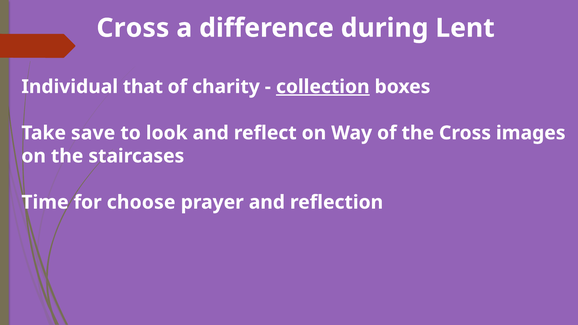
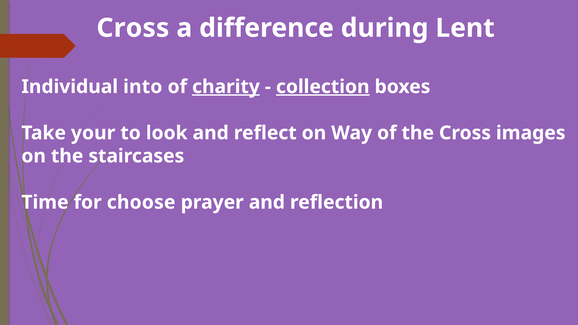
that: that -> into (143, 87)
charity underline: none -> present (226, 87)
save: save -> your (93, 133)
